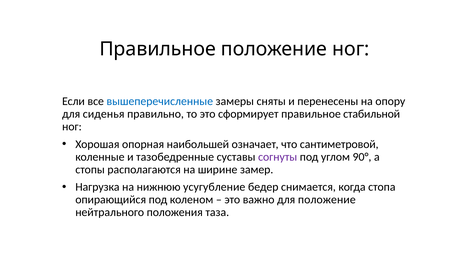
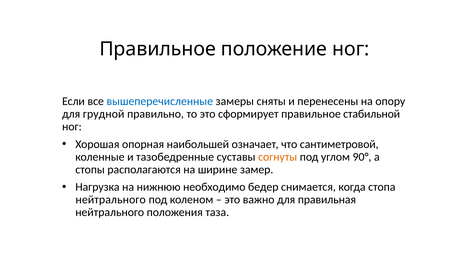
сиденья: сиденья -> грудной (104, 114)
согнуты colour: purple -> orange (278, 157)
усугубление: усугубление -> необходимо (214, 187)
опирающийся: опирающийся -> нейтрального (111, 200)
для положение: положение -> правильная (327, 200)
